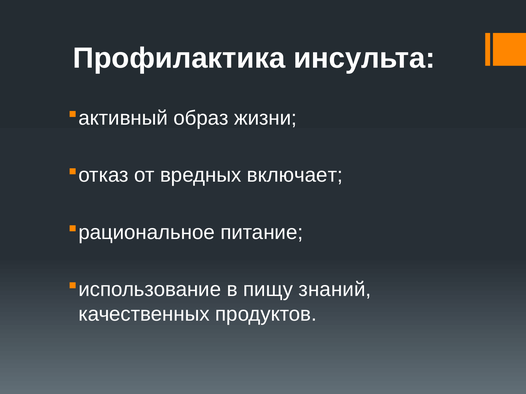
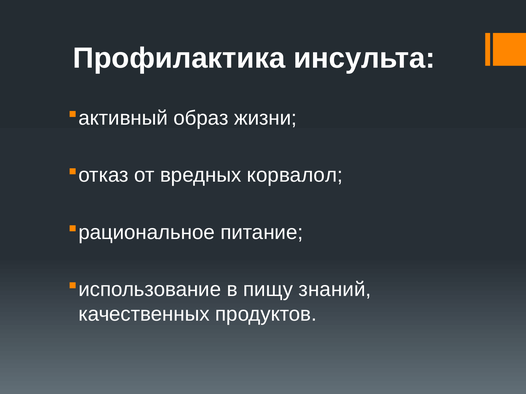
включает: включает -> корвалол (295, 175)
